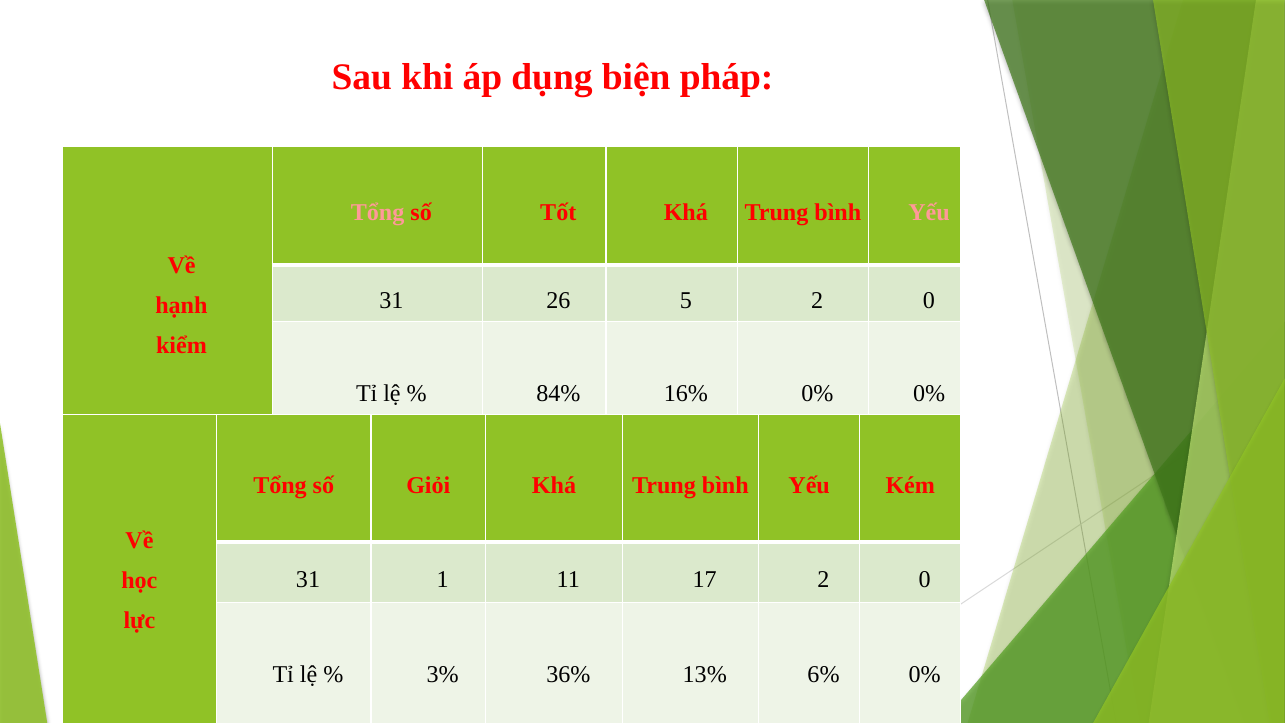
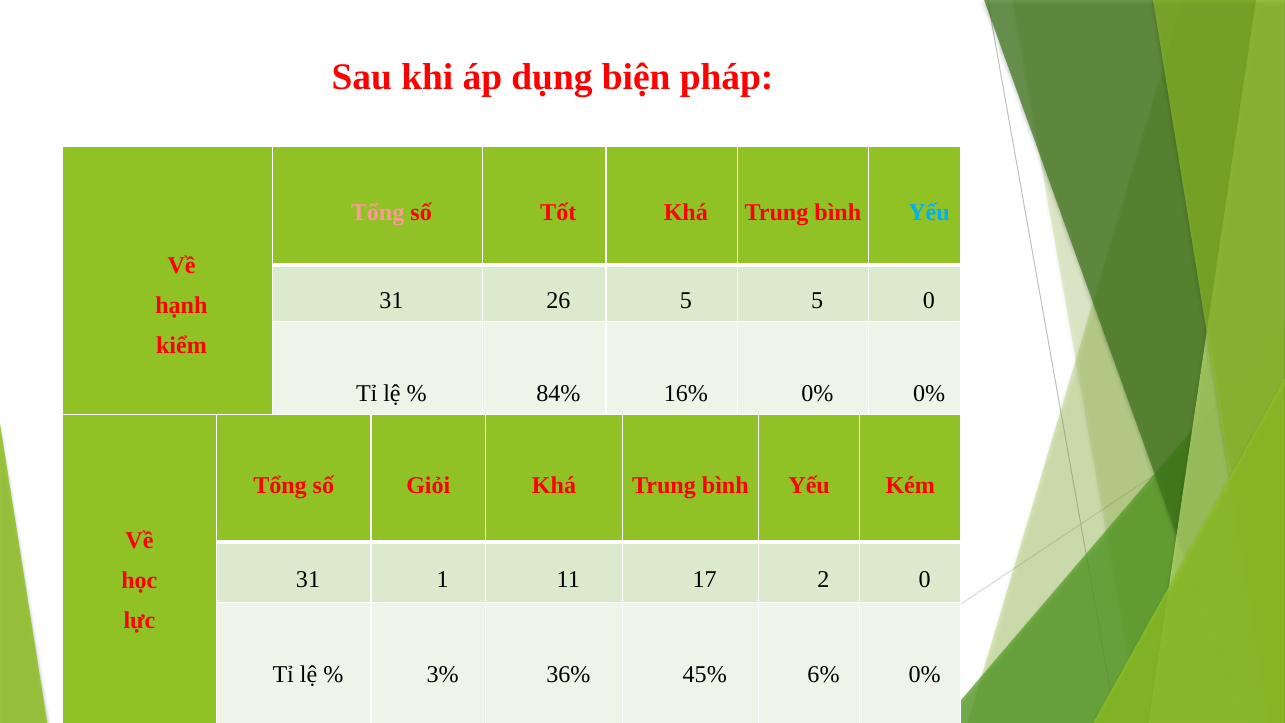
Yếu colour: pink -> light blue (929, 213)
5 2: 2 -> 5 (817, 300)
13%: 13% -> 45% (705, 674)
